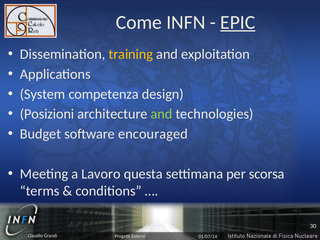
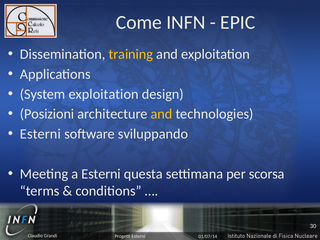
EPIC underline: present -> none (238, 22)
System competenza: competenza -> exploitation (104, 94)
and colour: light green -> yellow (162, 114)
Budget: Budget -> Esterni (40, 134)
encouraged: encouraged -> sviluppando (153, 134)
a Lavoro: Lavoro -> Esterni (101, 174)
